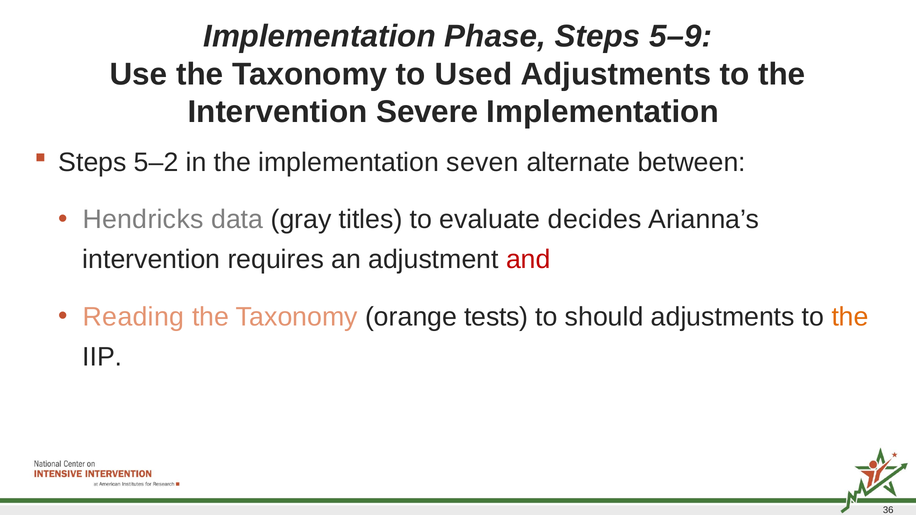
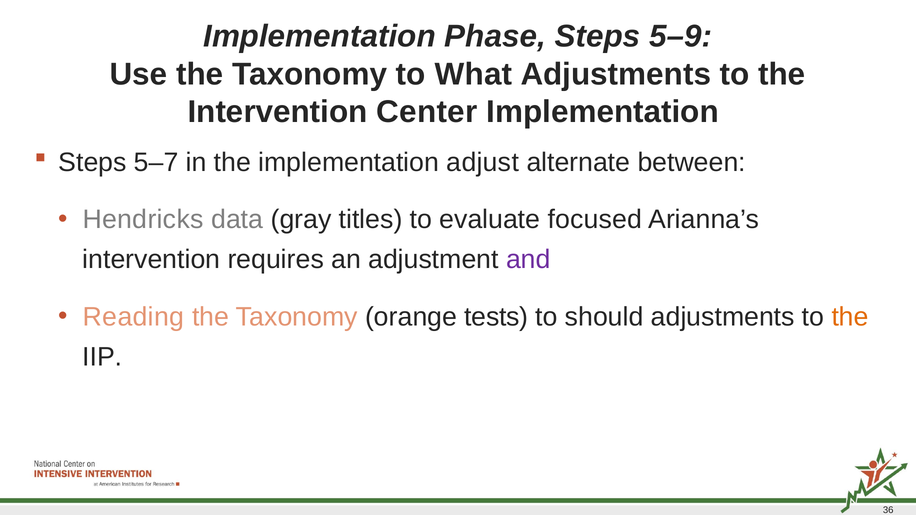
Used: Used -> What (473, 74)
Severe: Severe -> Center (427, 112)
5–2: 5–2 -> 5–7 (156, 163)
seven: seven -> adjust (483, 163)
decides: decides -> focused (595, 220)
and colour: red -> purple (528, 260)
